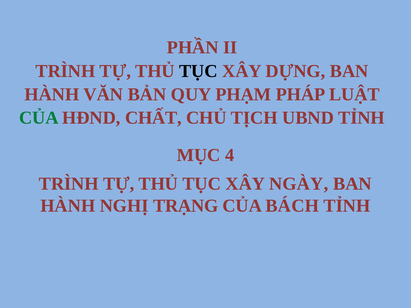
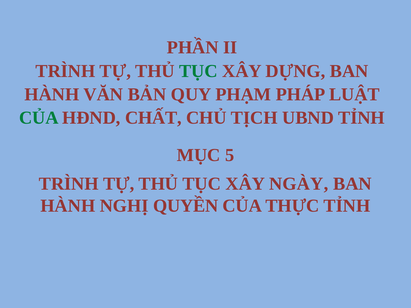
TỤC colour: black -> green (198, 71)
4: 4 -> 5 (230, 155)
TRẠNG: TRẠNG -> QUYỀN (186, 206)
BÁCH: BÁCH -> THỰC (292, 206)
